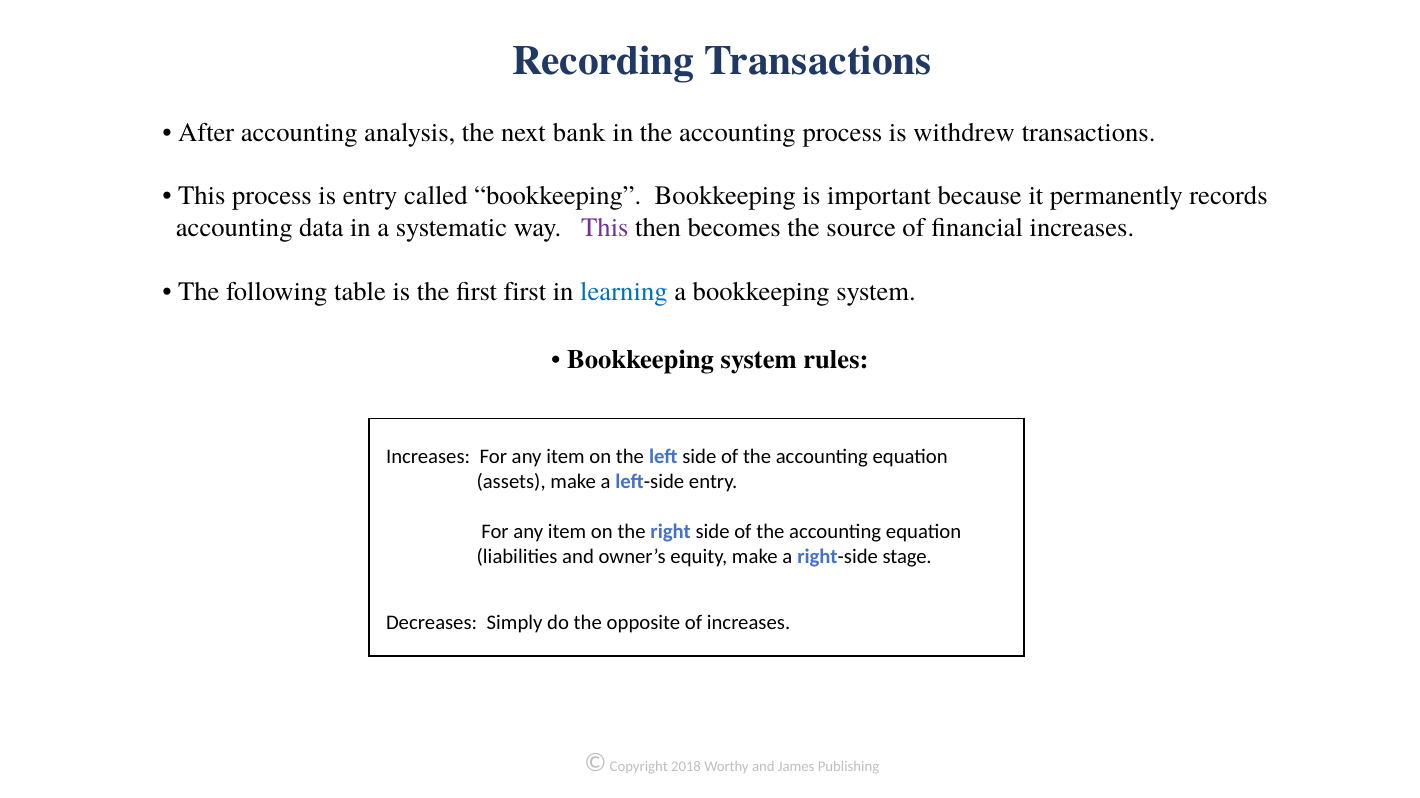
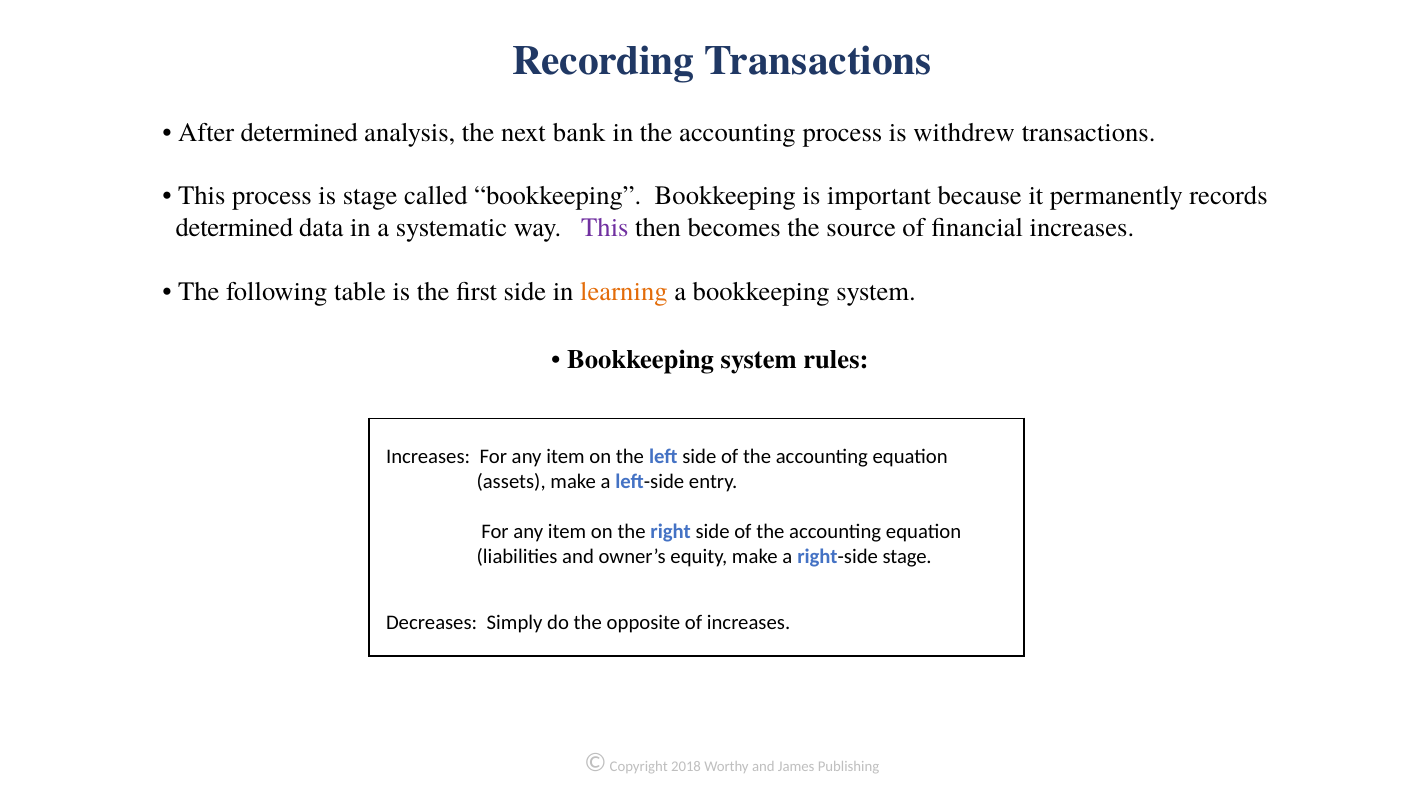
After accounting: accounting -> determined (299, 132)
is entry: entry -> stage (370, 196)
accounting: accounting -> determined (234, 228)
first first: first -> side (525, 292)
learning colour: blue -> orange (624, 292)
